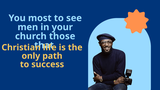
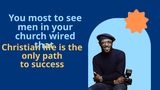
those: those -> wired (62, 36)
